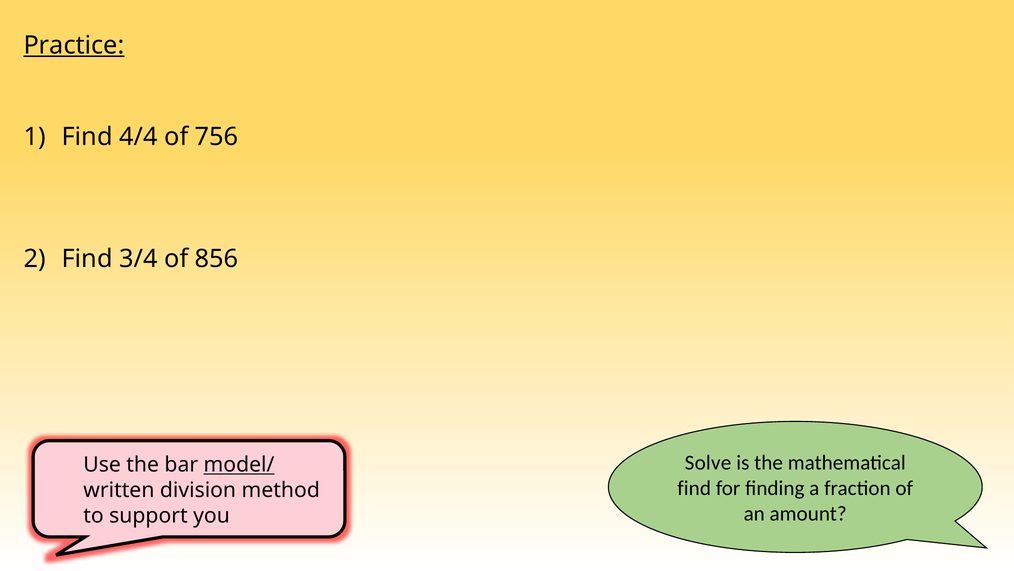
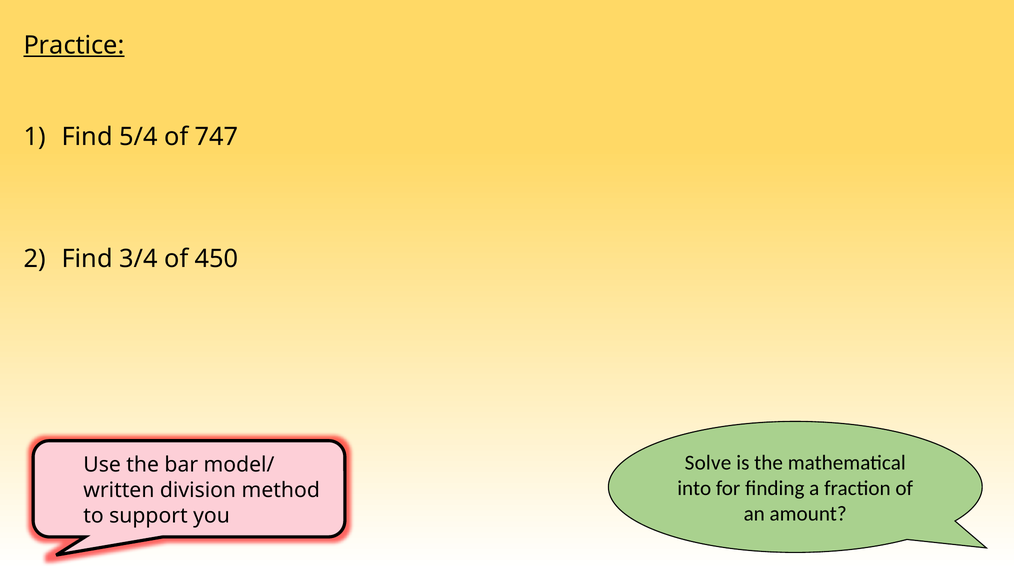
4/4: 4/4 -> 5/4 (138, 137)
756: 756 -> 747 (217, 137)
856: 856 -> 450 (217, 258)
model/ underline: present -> none (239, 464)
find: find -> into (694, 488)
